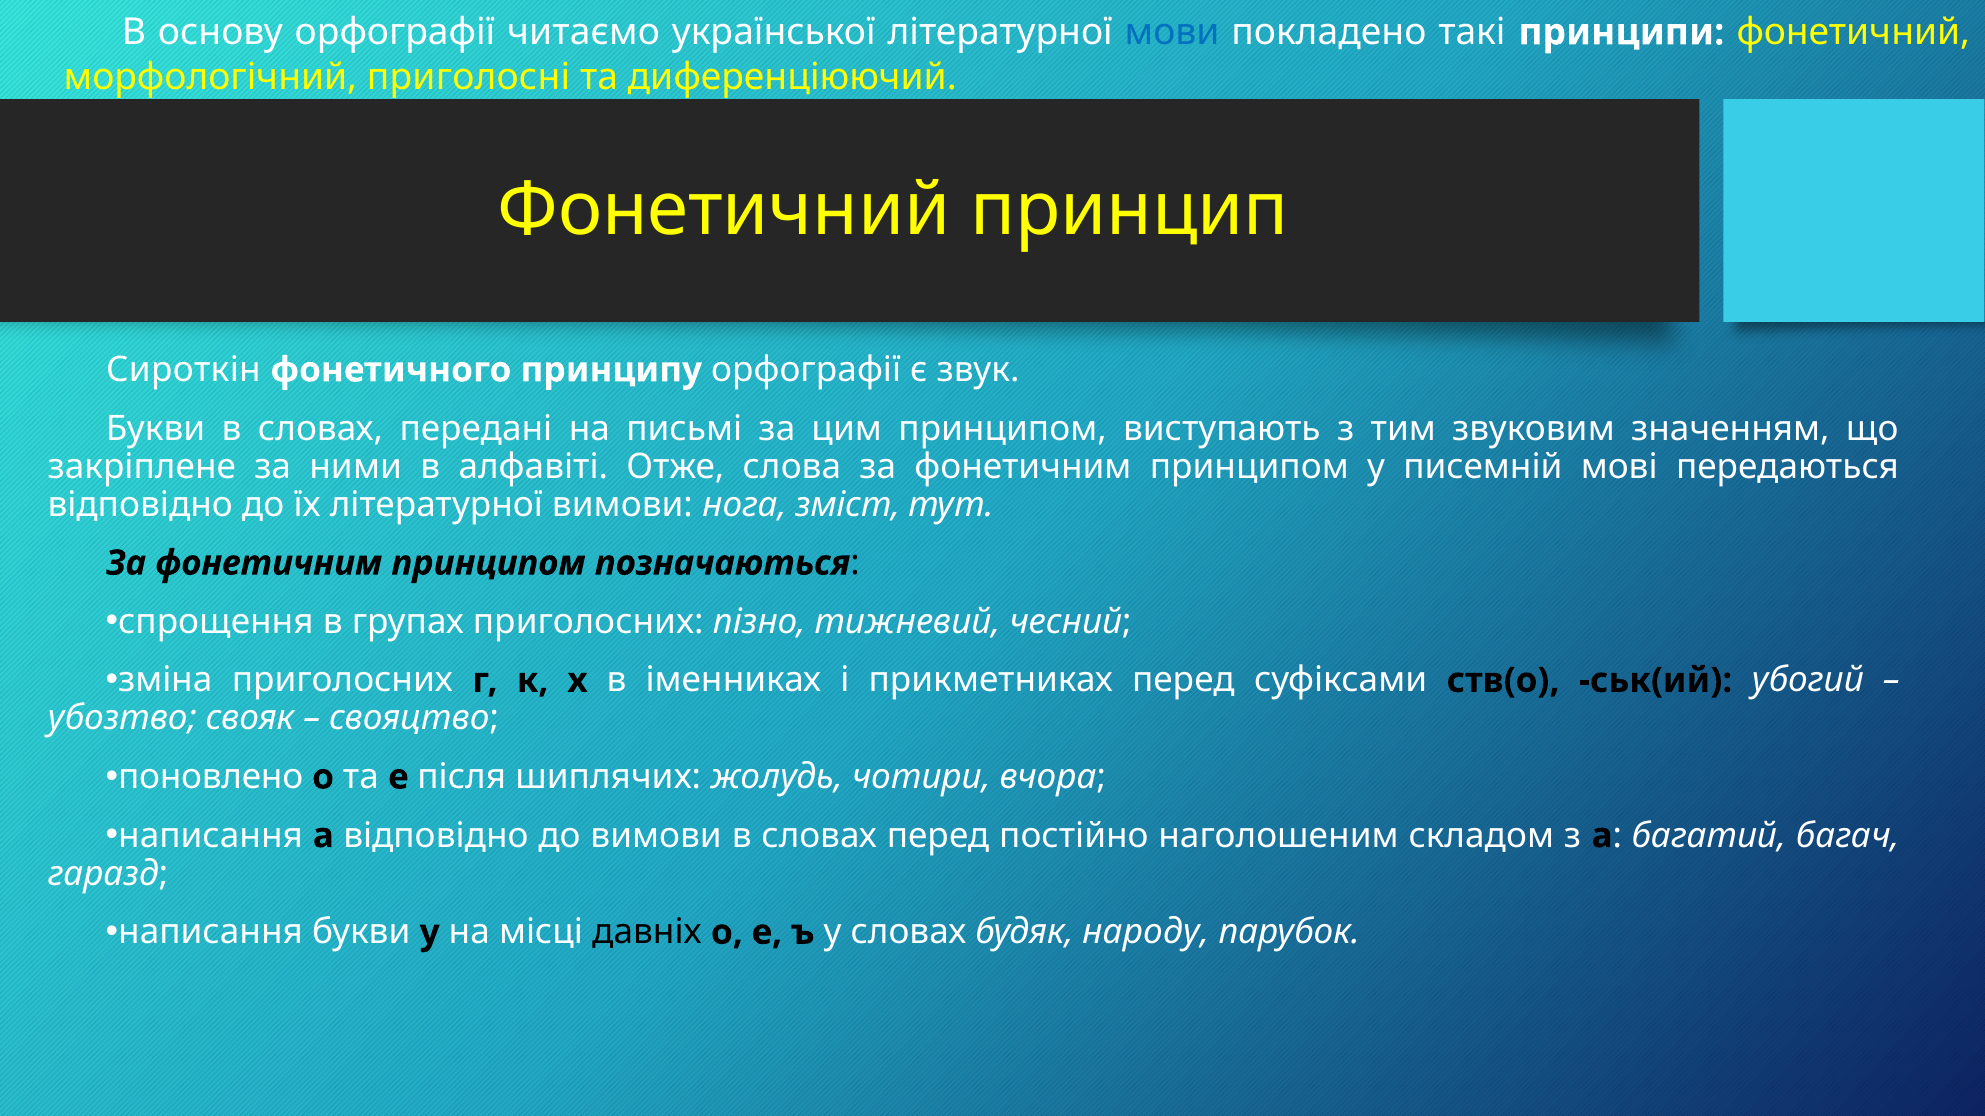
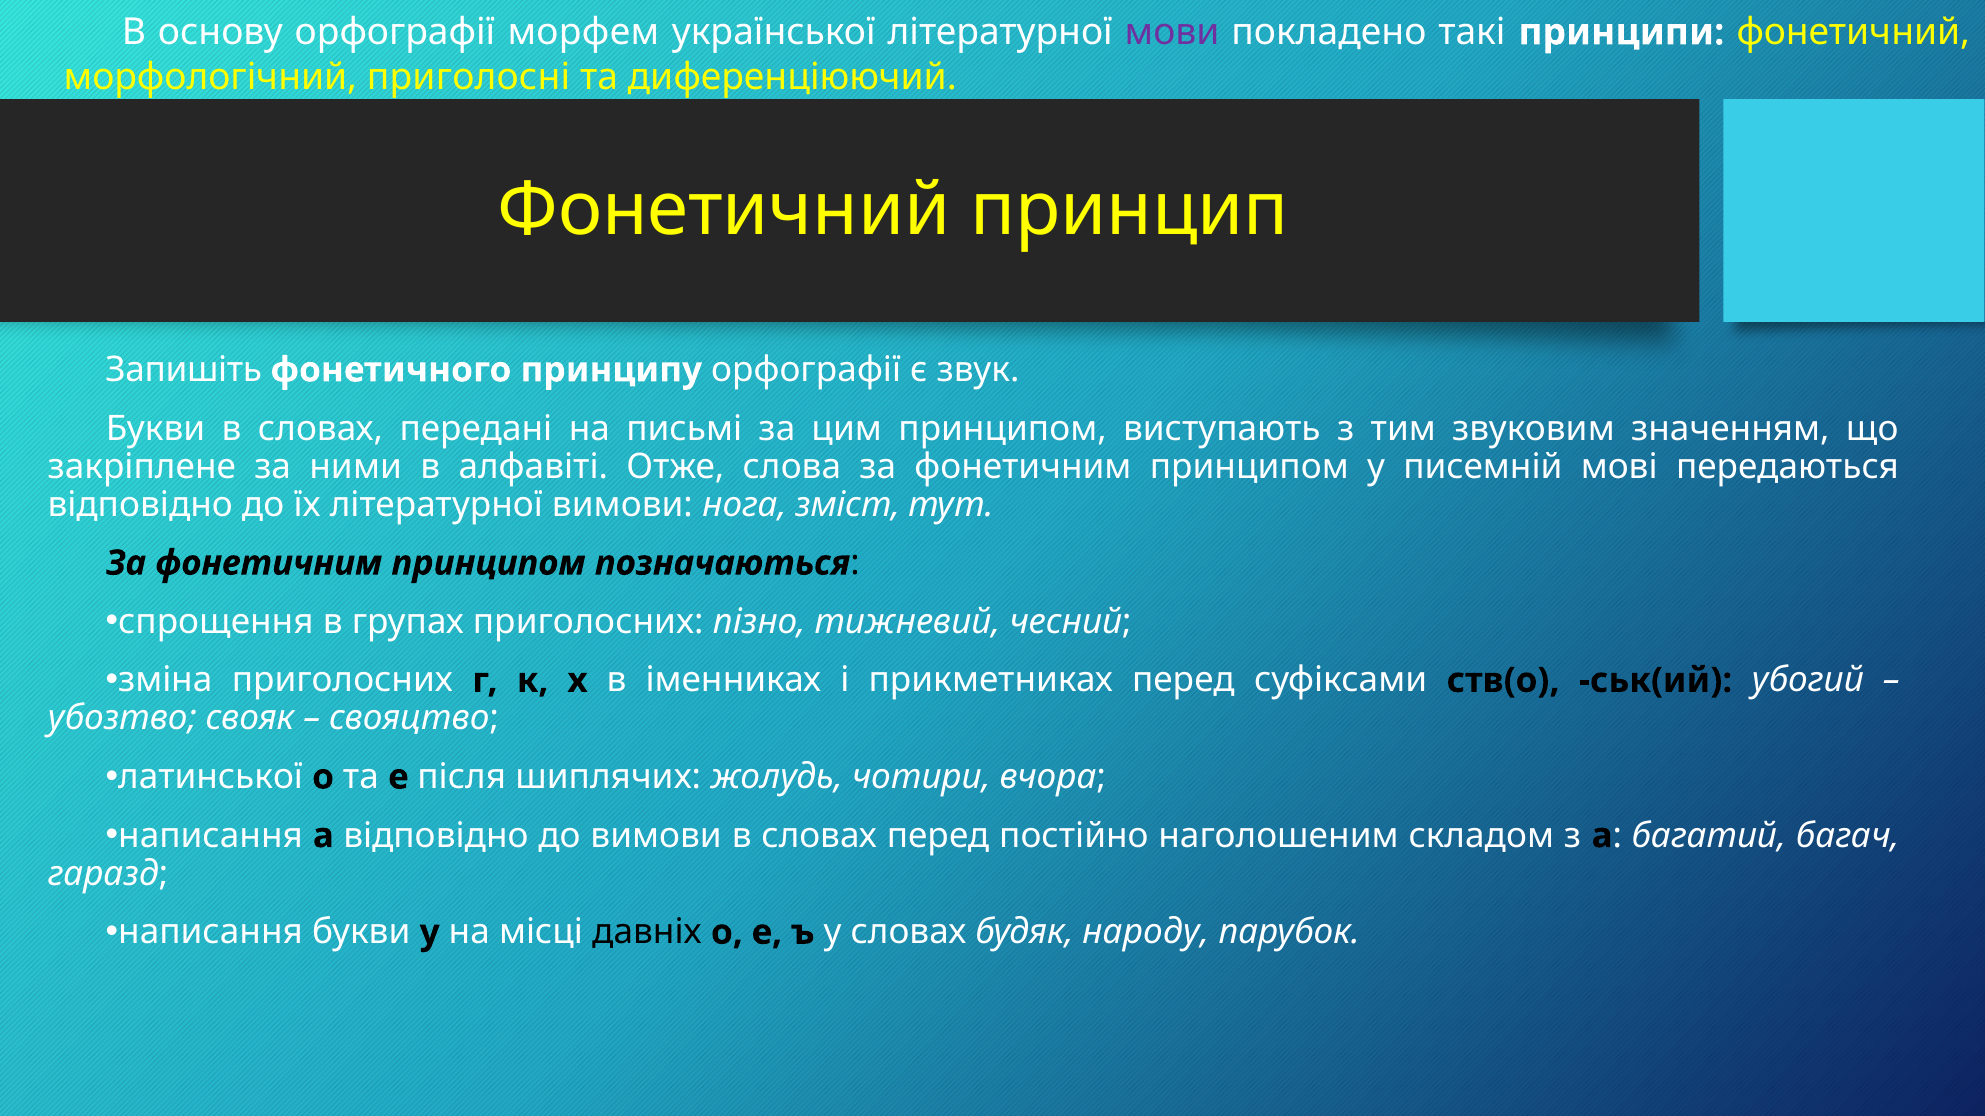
читаємо: читаємо -> морфем (583, 32)
мови colour: blue -> purple (1172, 32)
Сироткін: Сироткін -> Запишіть (184, 370)
поновлено: поновлено -> латинської (211, 777)
